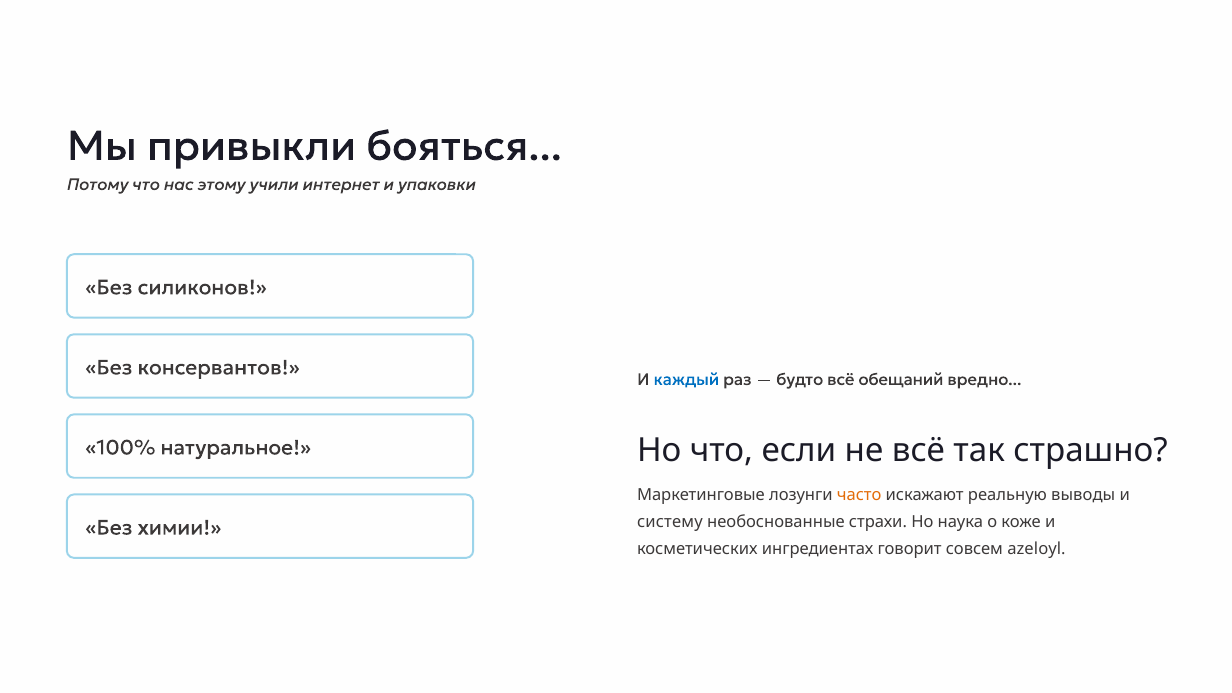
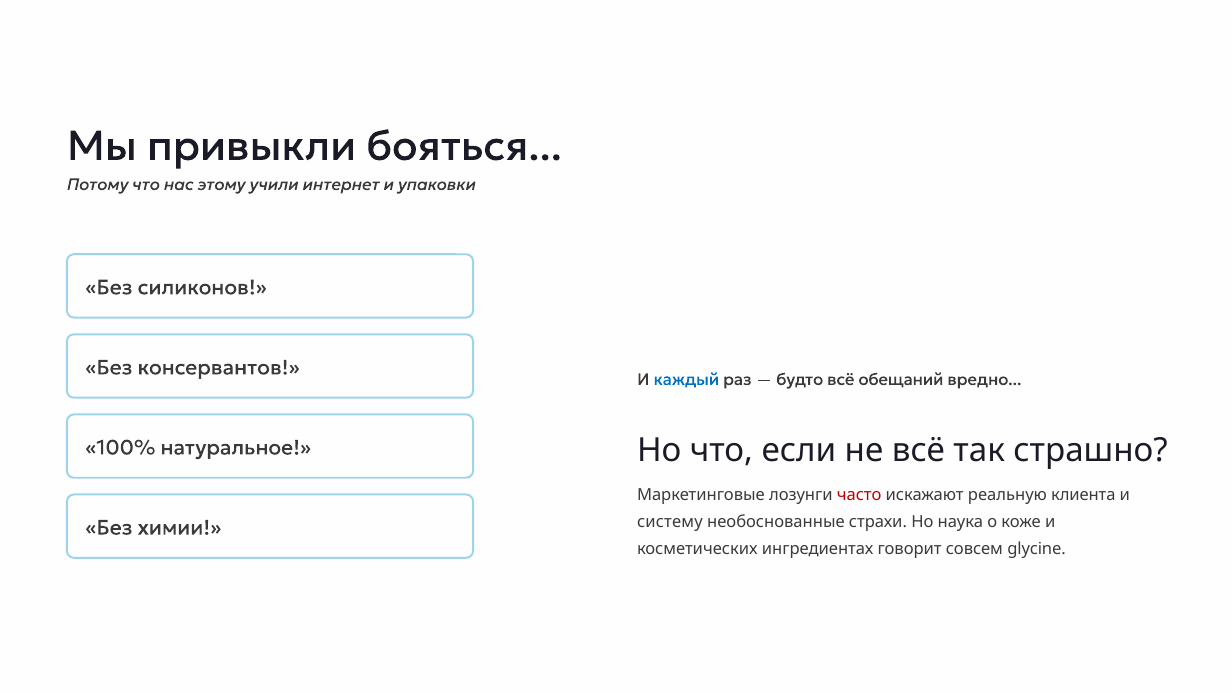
часто colour: orange -> red (859, 495)
выводы: выводы -> клиента (1083, 495)
azeloyl: azeloyl -> glycine (1037, 549)
